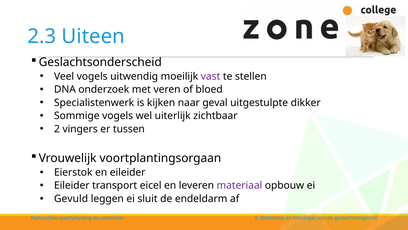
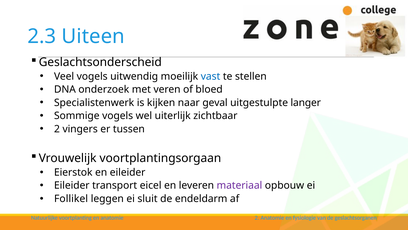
vast colour: purple -> blue (211, 76)
dikker: dikker -> langer (306, 102)
Gevuld: Gevuld -> Follikel (71, 198)
